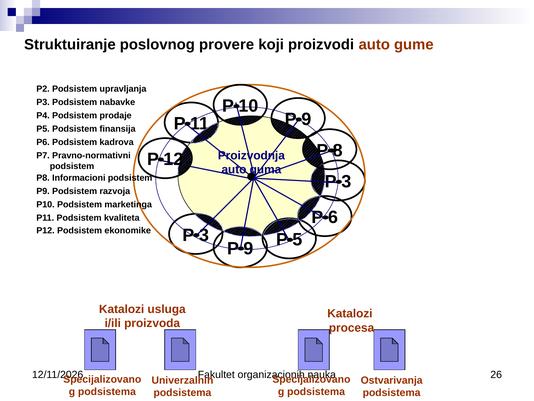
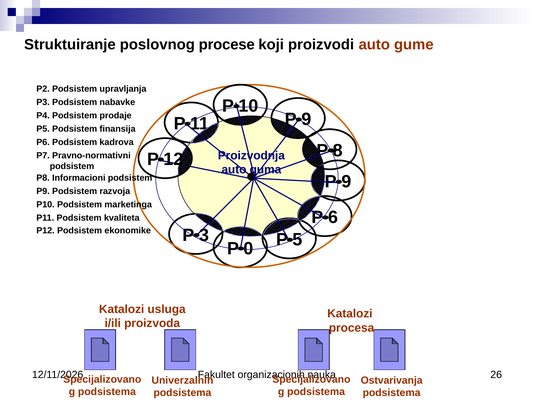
provere: provere -> procese (227, 45)
3: 3 -> 9 (346, 181)
9: 9 -> 0 (248, 248)
